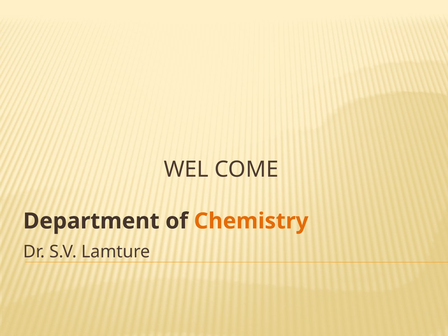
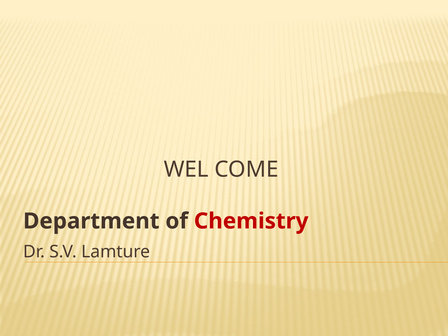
Chemistry colour: orange -> red (251, 221)
